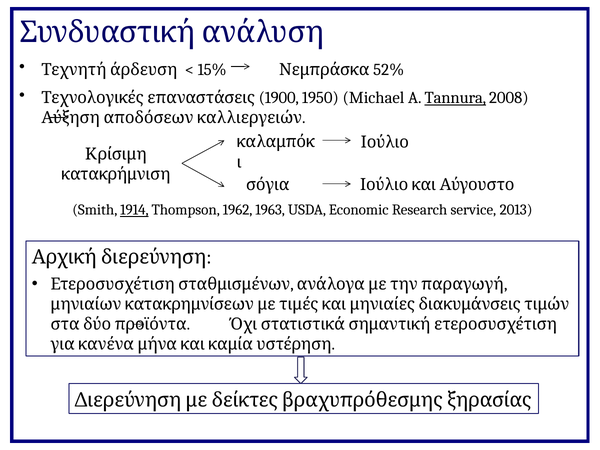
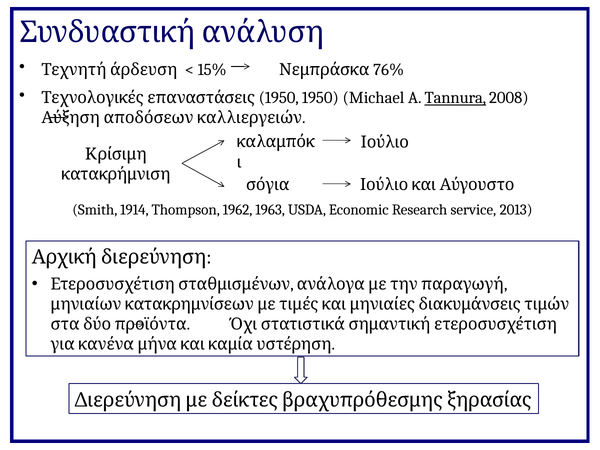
52%: 52% -> 76% (389, 70)
1900: 1900 -> 1950 (279, 98)
1914 underline: present -> none (134, 210)
